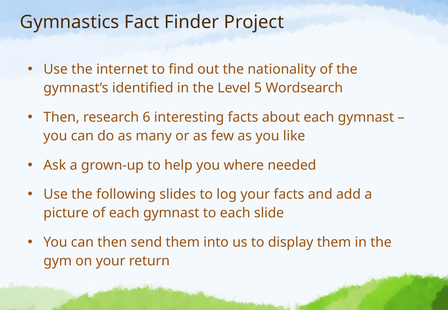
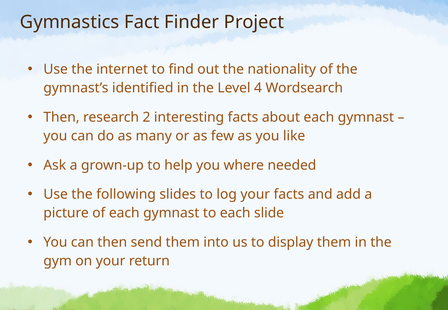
5: 5 -> 4 (258, 88)
6: 6 -> 2 (147, 117)
